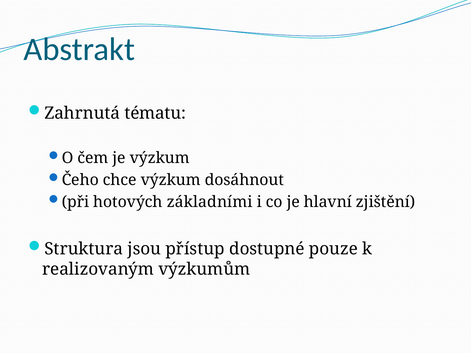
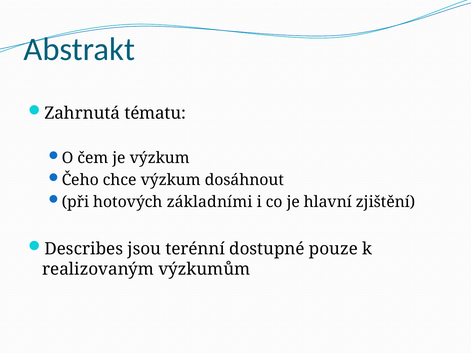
Struktura: Struktura -> Describes (84, 249)
přístup: přístup -> terénní (195, 249)
